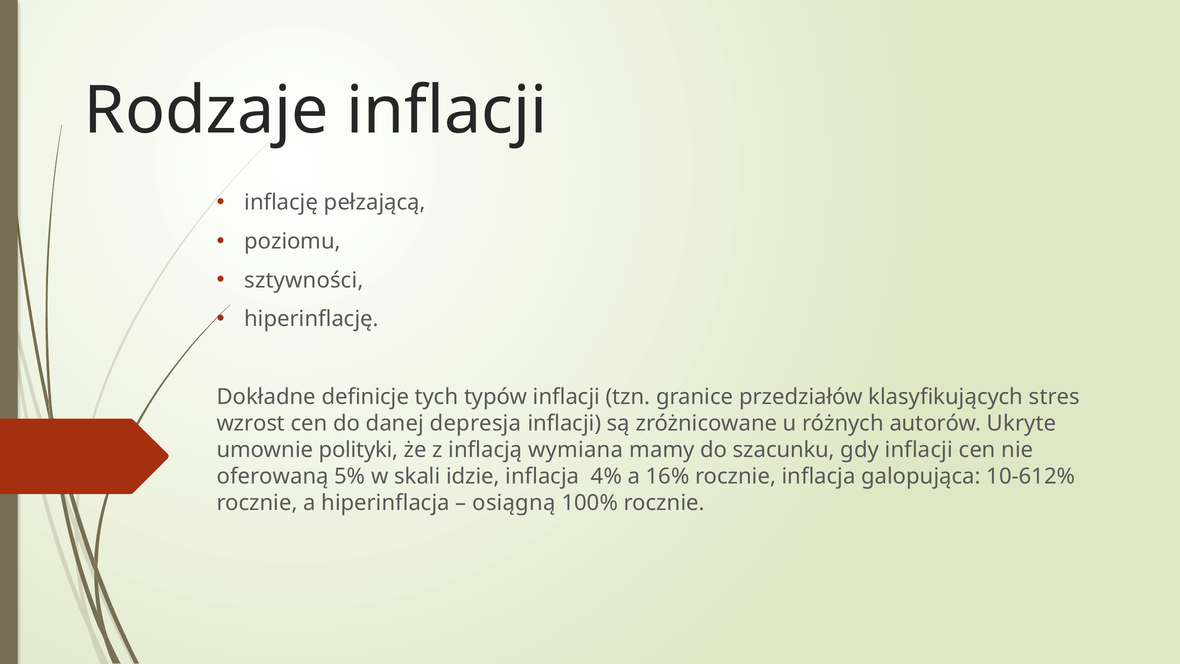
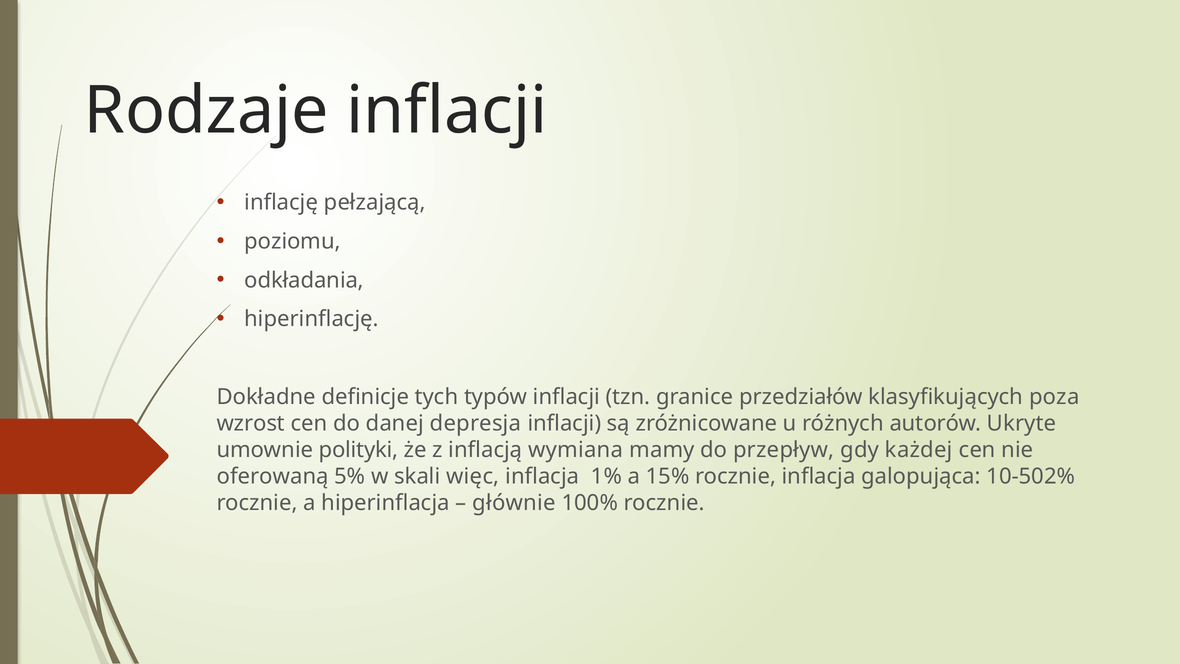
sztywności: sztywności -> odkładania (304, 280)
stres: stres -> poza (1054, 397)
szacunku: szacunku -> przepływ (784, 450)
gdy inflacji: inflacji -> każdej (919, 450)
idzie: idzie -> więc (473, 476)
4%: 4% -> 1% (606, 476)
16%: 16% -> 15% (668, 476)
10-612%: 10-612% -> 10-502% (1031, 476)
osiągną: osiągną -> głównie (514, 503)
